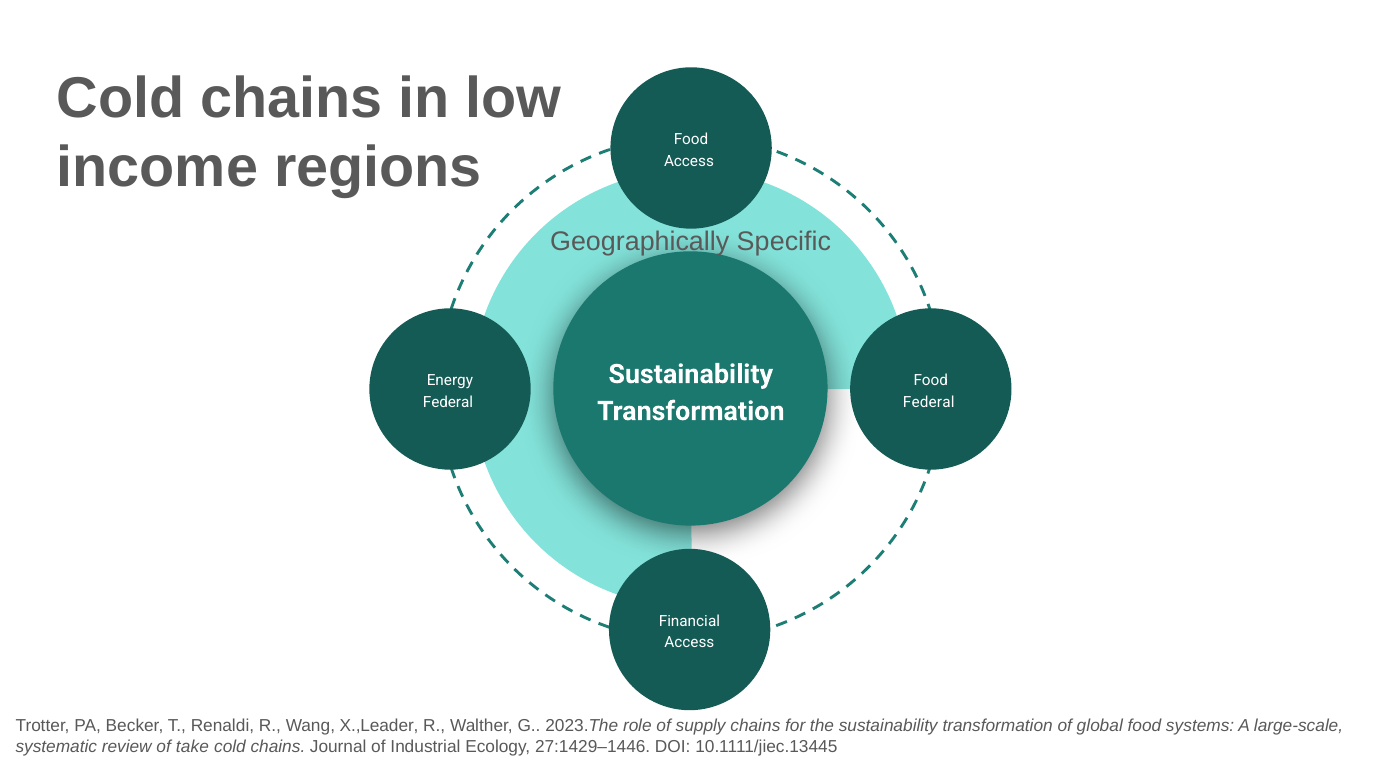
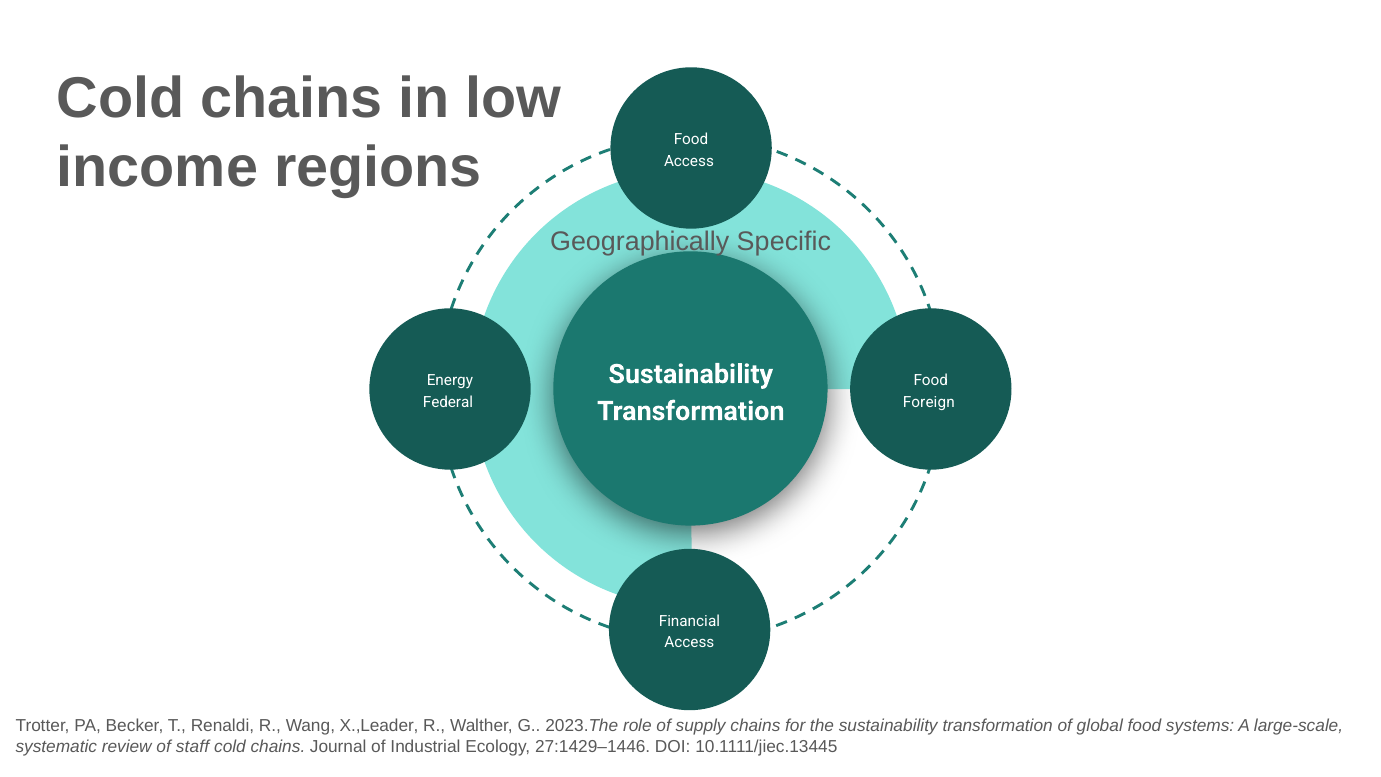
Federal: Federal -> Foreign (929, 402)
take: take -> staff (192, 747)
